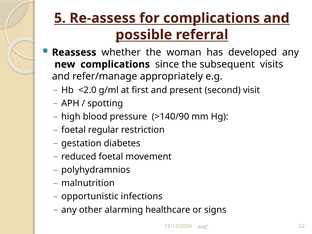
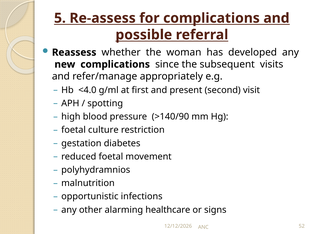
<2.0: <2.0 -> <4.0 (87, 90)
regular: regular -> culture (103, 130)
